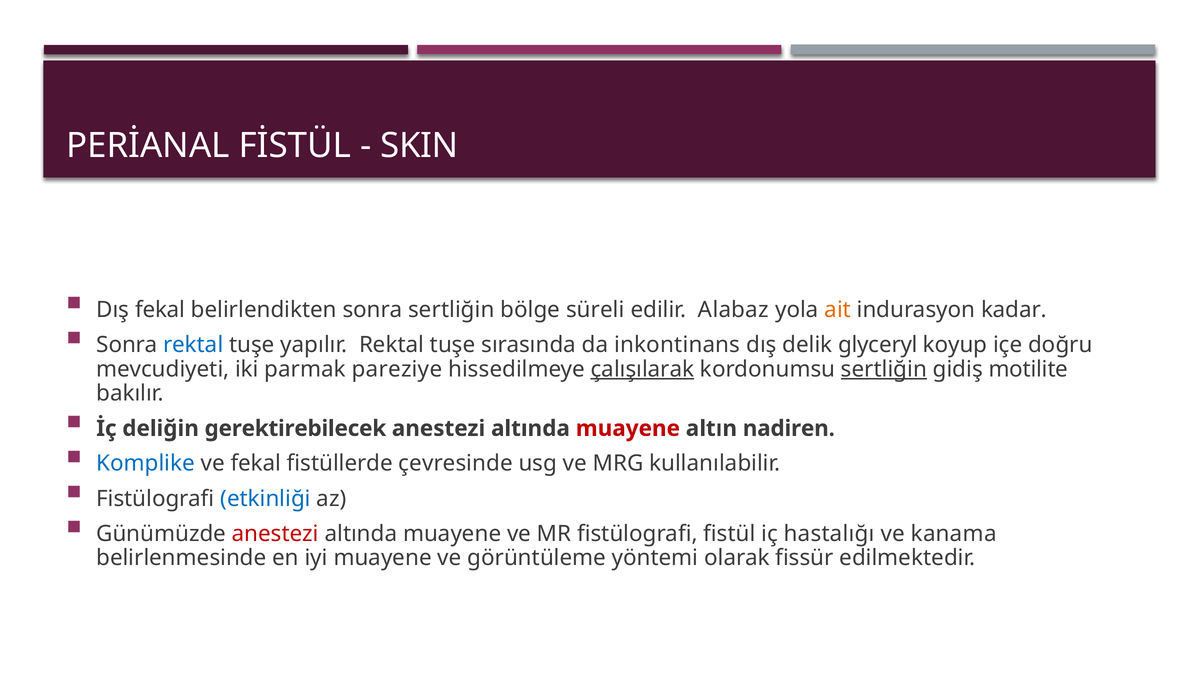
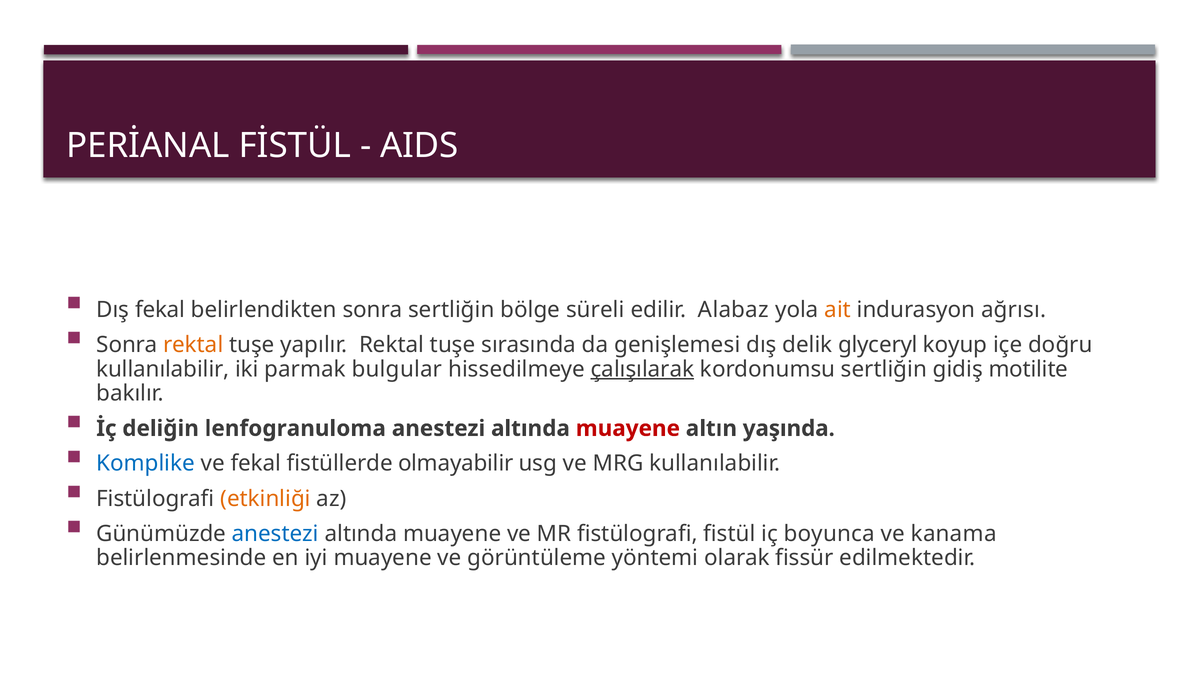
SKIN: SKIN -> AIDS (419, 146)
kadar: kadar -> ağrısı (1014, 309)
rektal colour: blue -> orange (193, 344)
inkontinans: inkontinans -> genişlemesi (677, 344)
mevcudiyeti: mevcudiyeti -> kullanılabilir (163, 369)
pareziye: pareziye -> bulgular (397, 369)
sertliğin underline: present -> none (884, 369)
gerektirebilecek: gerektirebilecek -> lenfogranuloma (295, 428)
nadiren: nadiren -> yaşında (789, 428)
çevresinde: çevresinde -> olmayabilir (456, 463)
etkinliği colour: blue -> orange (265, 498)
anestezi colour: red -> blue (275, 533)
hastalığı: hastalığı -> boyunca (829, 533)
